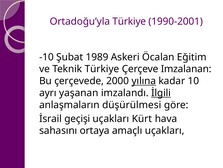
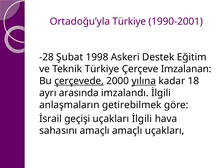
-10: -10 -> -28 (46, 57)
1989: 1989 -> 1998 (97, 57)
Öcalan: Öcalan -> Destek (158, 57)
çerçevede underline: none -> present (79, 81)
10: 10 -> 18 (193, 81)
yaşanan: yaşanan -> arasında (79, 93)
İlgili underline: present -> none (161, 93)
düşürülmesi: düşürülmesi -> getirebilmek (132, 104)
uçakları Kürt: Kürt -> İlgili (142, 118)
sahasını ortaya: ortaya -> amaçlı (95, 130)
